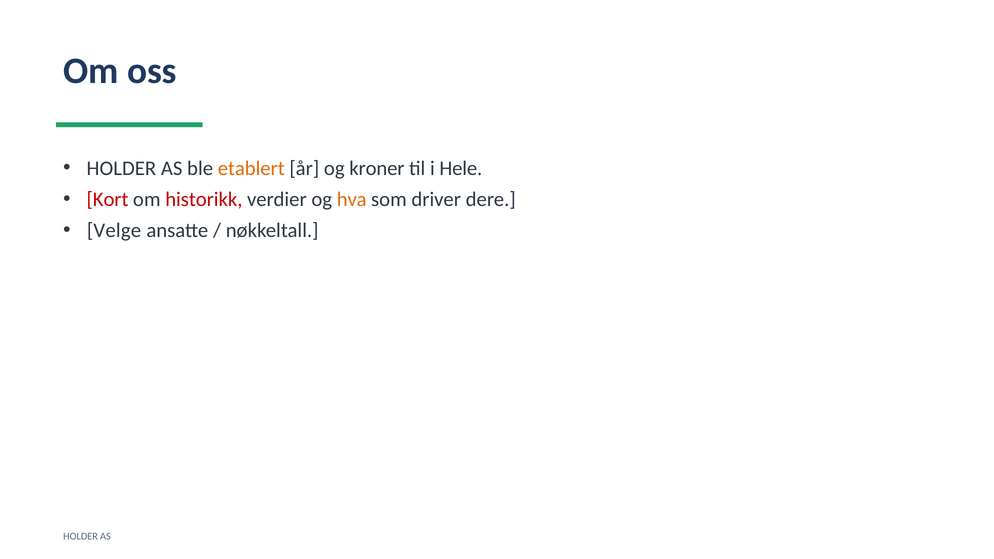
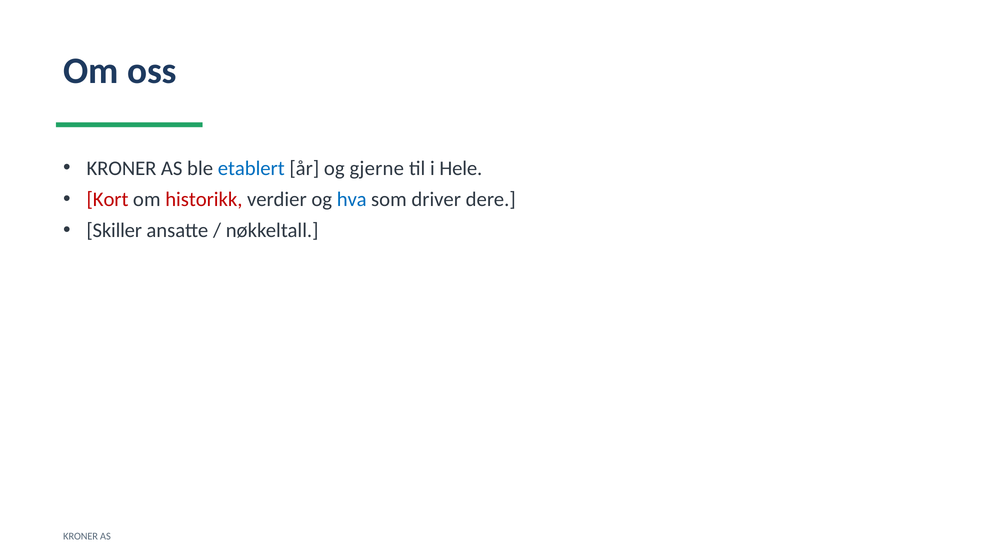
HOLDER: HOLDER -> KRONER (121, 168)
etablert colour: orange -> blue (251, 168)
kroner: kroner -> gjerne (377, 168)
hva colour: orange -> blue (352, 199)
Velge: Velge -> Skiller (114, 231)
HOLDER: HOLDER -> KRONER (81, 536)
